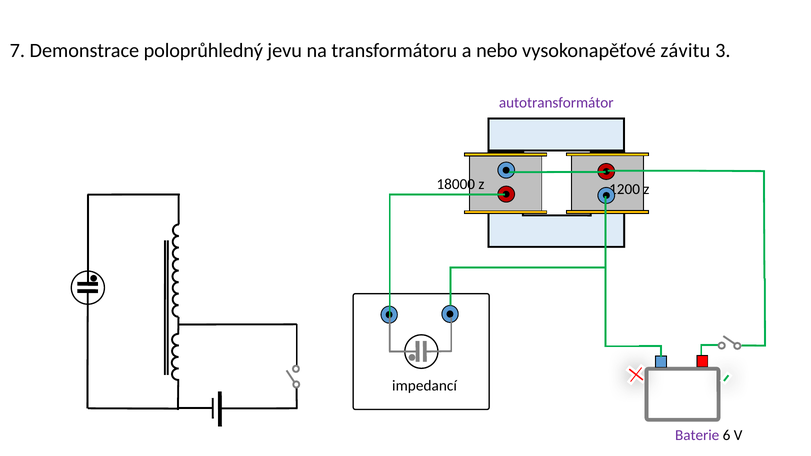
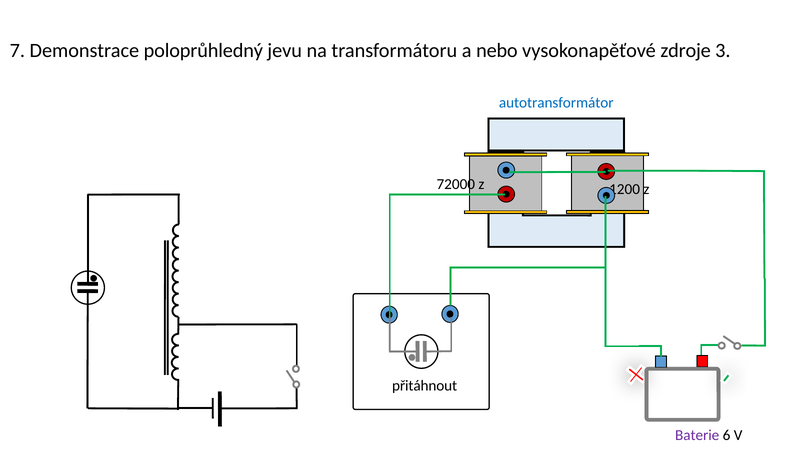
závitu: závitu -> zdroje (686, 50)
autotransformátor colour: purple -> blue (556, 103)
18000: 18000 -> 72000 (456, 184)
impedancí: impedancí -> přitáhnout (425, 386)
